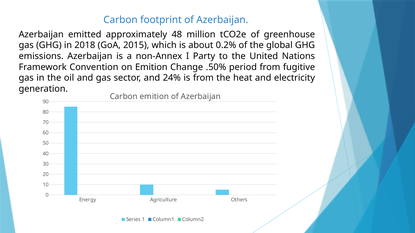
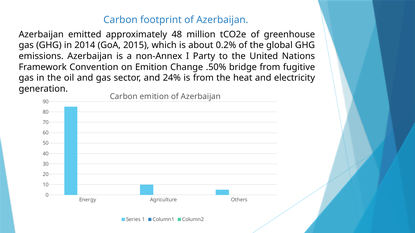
2018: 2018 -> 2014 (85, 45)
period: period -> bridge (243, 67)
